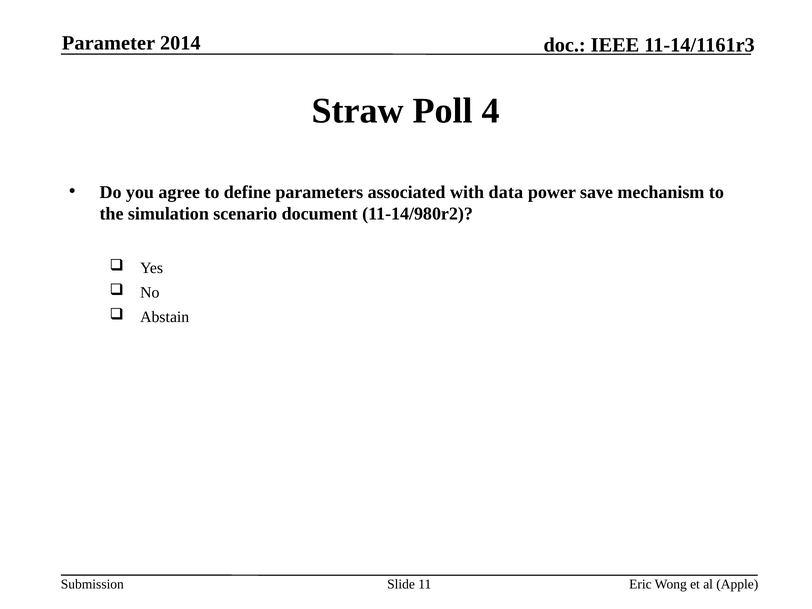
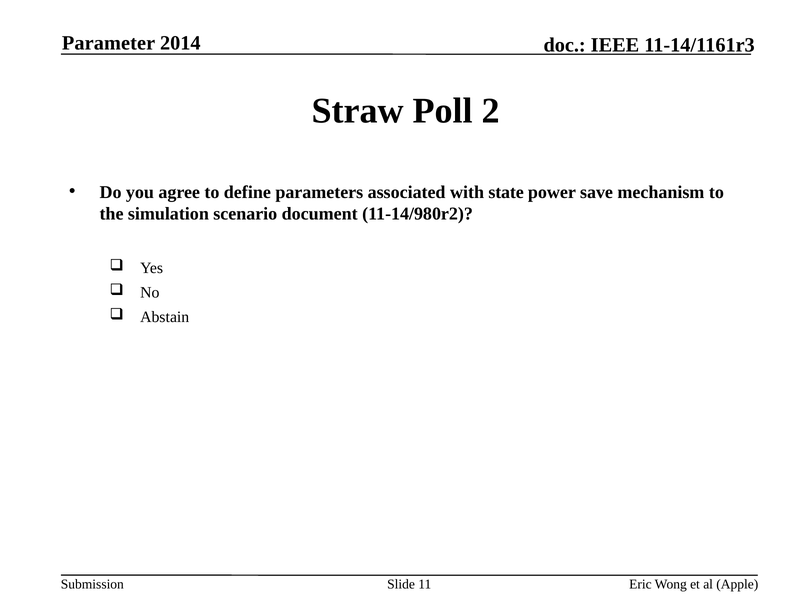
4: 4 -> 2 (491, 111)
data: data -> state (506, 192)
